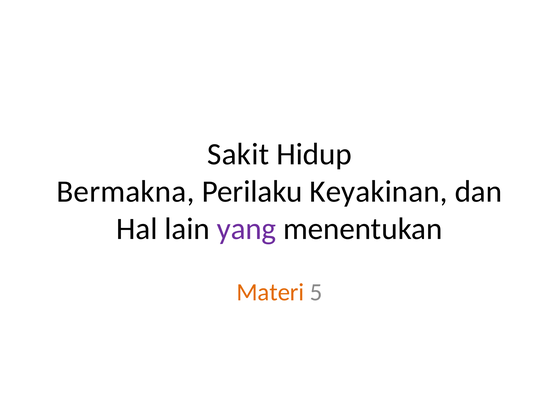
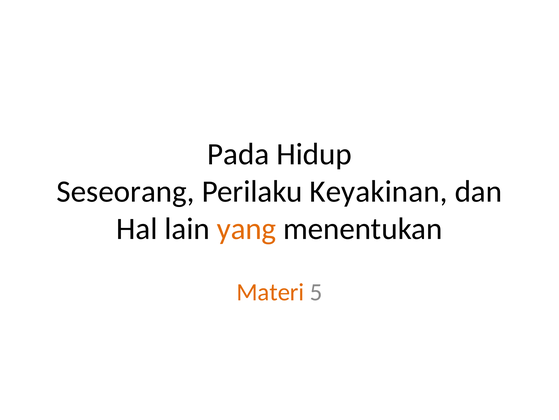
Sakit: Sakit -> Pada (238, 154)
Bermakna: Bermakna -> Seseorang (126, 191)
yang colour: purple -> orange (247, 228)
